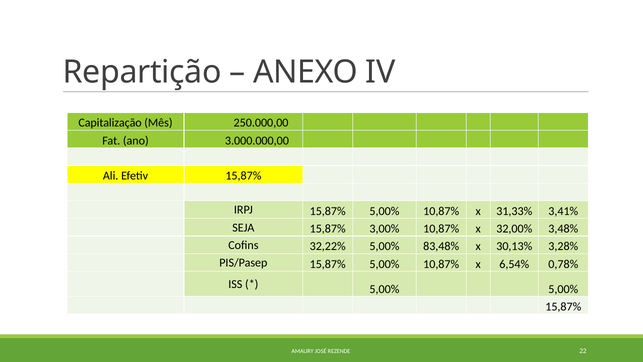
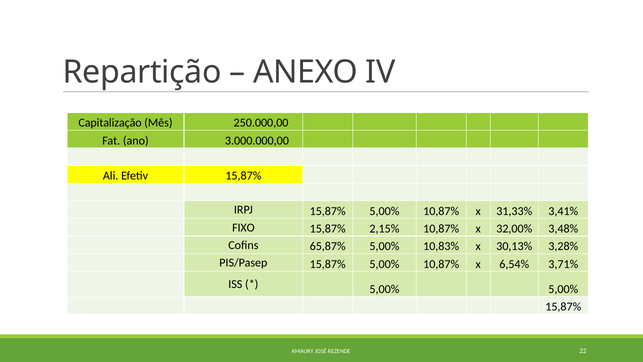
SEJA: SEJA -> FIXO (243, 227)
3,00%: 3,00% -> 2,15% (384, 229)
32,22%: 32,22% -> 65,87% (328, 246)
83,48%: 83,48% -> 10,83% (441, 246)
0,78%: 0,78% -> 3,71% (563, 264)
